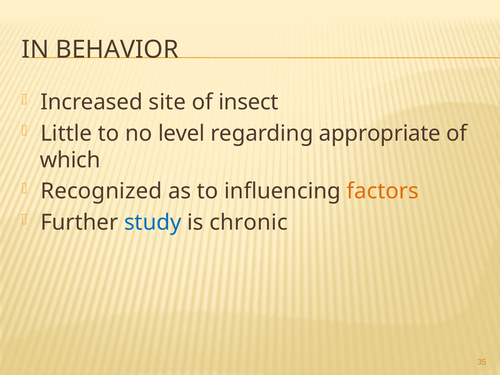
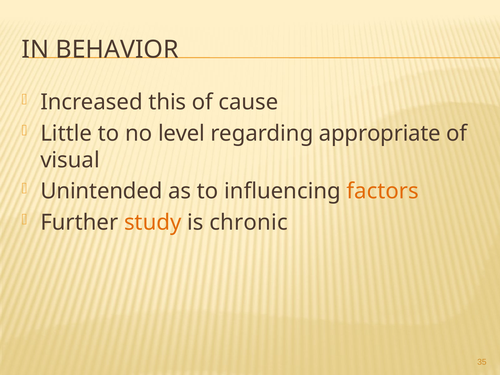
site: site -> this (167, 102)
insect: insect -> cause (248, 102)
which: which -> visual (70, 160)
Recognized: Recognized -> Unintended (101, 191)
study colour: blue -> orange (153, 222)
